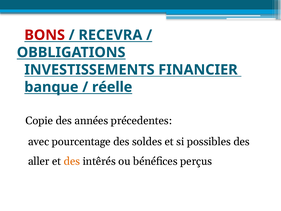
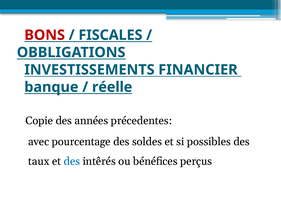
RECEVRA: RECEVRA -> FISCALES (110, 35)
aller: aller -> taux (39, 161)
des colour: orange -> blue (72, 161)
